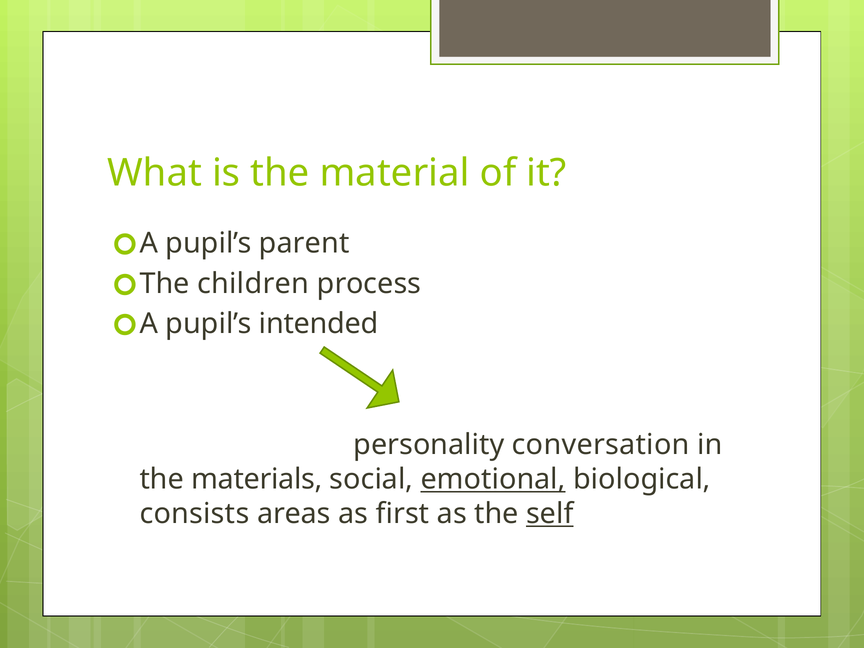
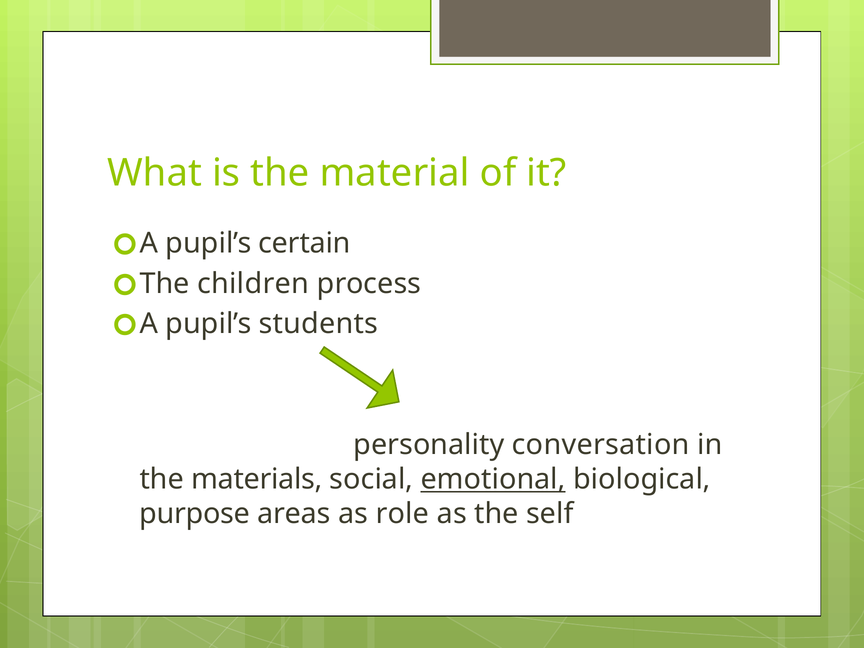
parent: parent -> certain (304, 243)
intended: intended -> students (319, 324)
consists: consists -> purpose (195, 514)
first: first -> role (402, 514)
self underline: present -> none (550, 514)
